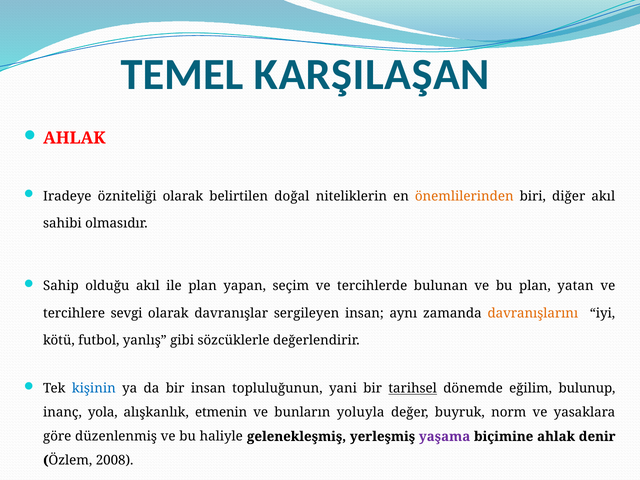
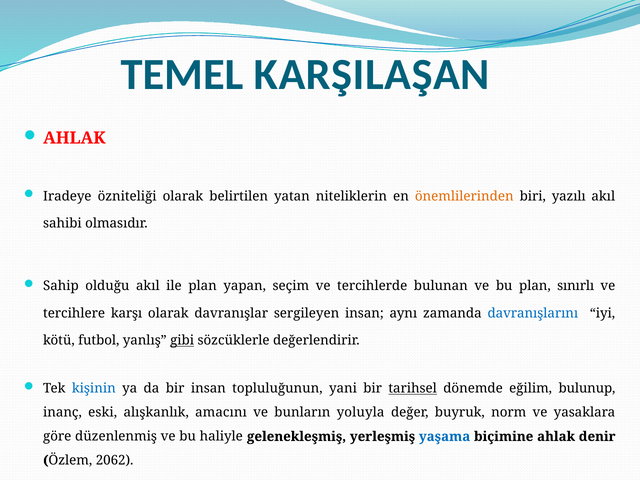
doğal: doğal -> yatan (292, 196)
diğer: diğer -> yazılı (569, 196)
yatan: yatan -> sınırlı (576, 286)
sevgi: sevgi -> karşı (127, 313)
davranışlarını colour: orange -> blue (533, 313)
gibi underline: none -> present (182, 340)
yola: yola -> eski (103, 413)
etmenin: etmenin -> amacını (221, 413)
yaşama colour: purple -> blue (445, 437)
2008: 2008 -> 2062 (115, 461)
